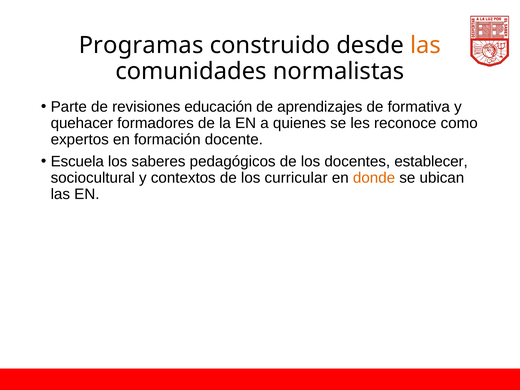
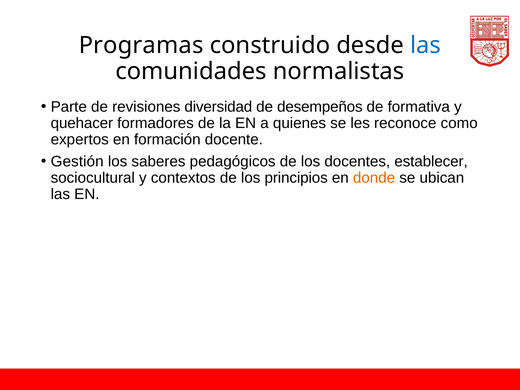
las colour: orange -> blue (426, 45)
educación: educación -> diversidad (218, 107)
aprendizajes: aprendizajes -> desempeños (320, 107)
Escuela: Escuela -> Gestión (77, 161)
curricular: curricular -> principios (296, 178)
